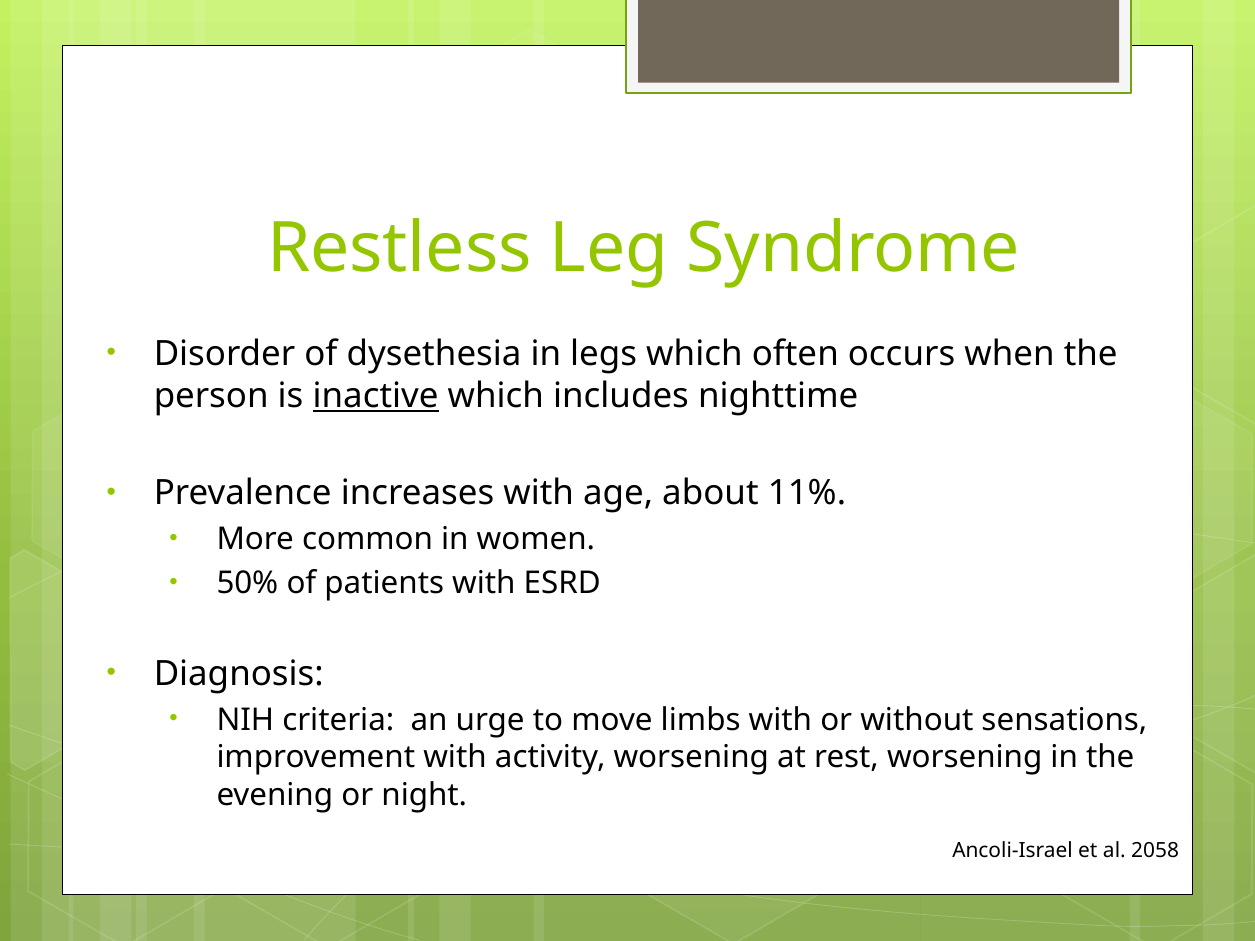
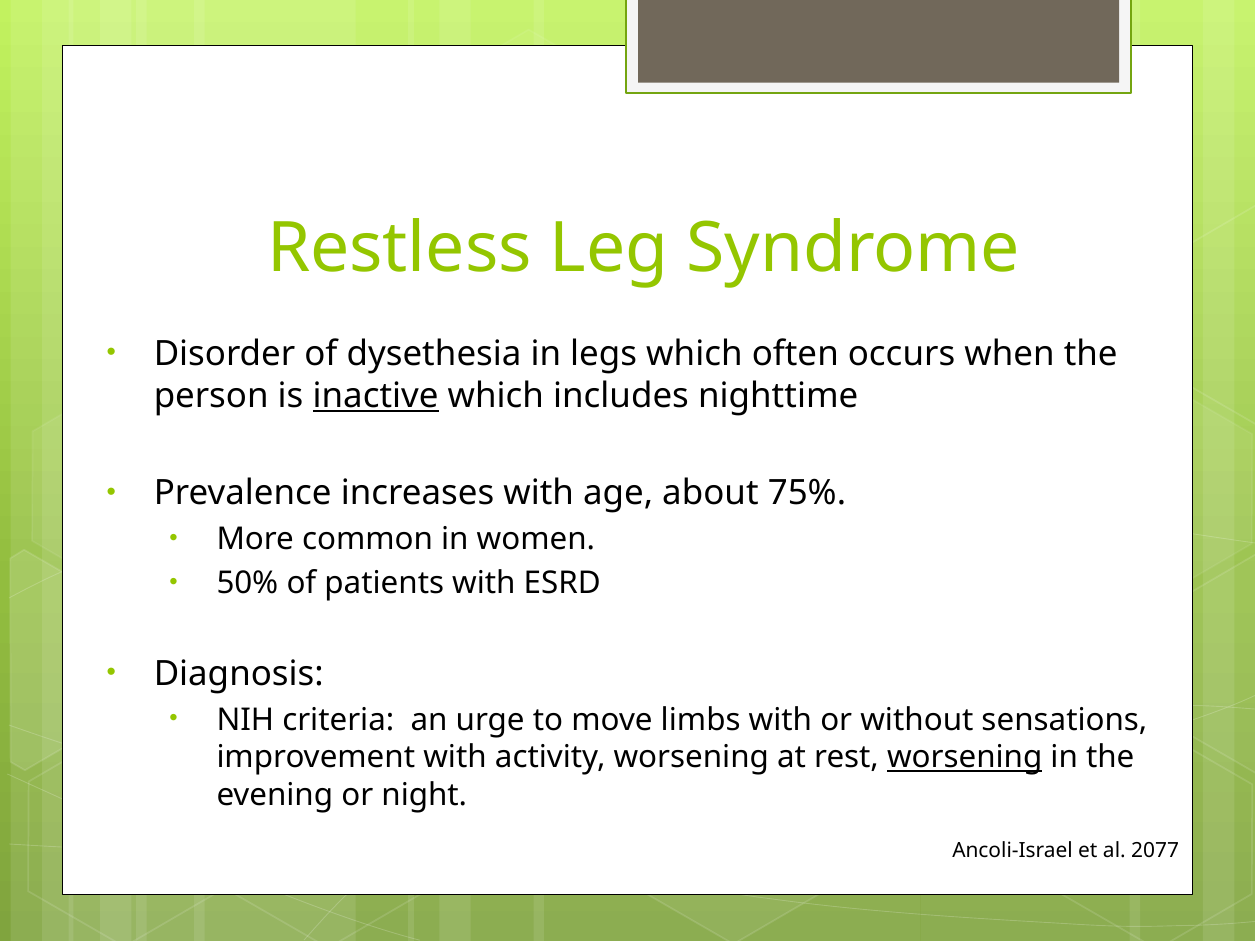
11%: 11% -> 75% (807, 494)
worsening underline: none -> present (965, 758)
2058: 2058 -> 2077 (1155, 851)
